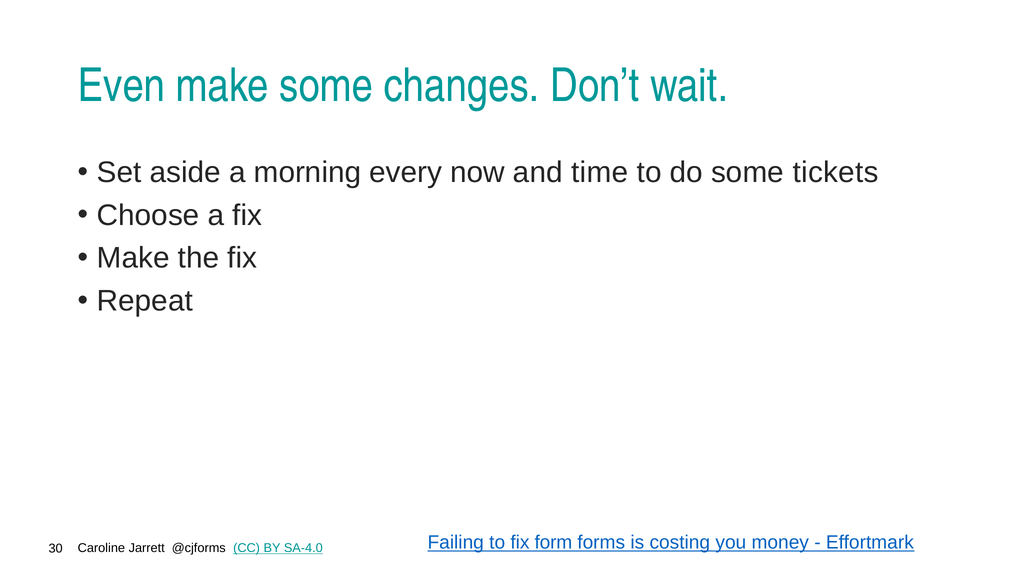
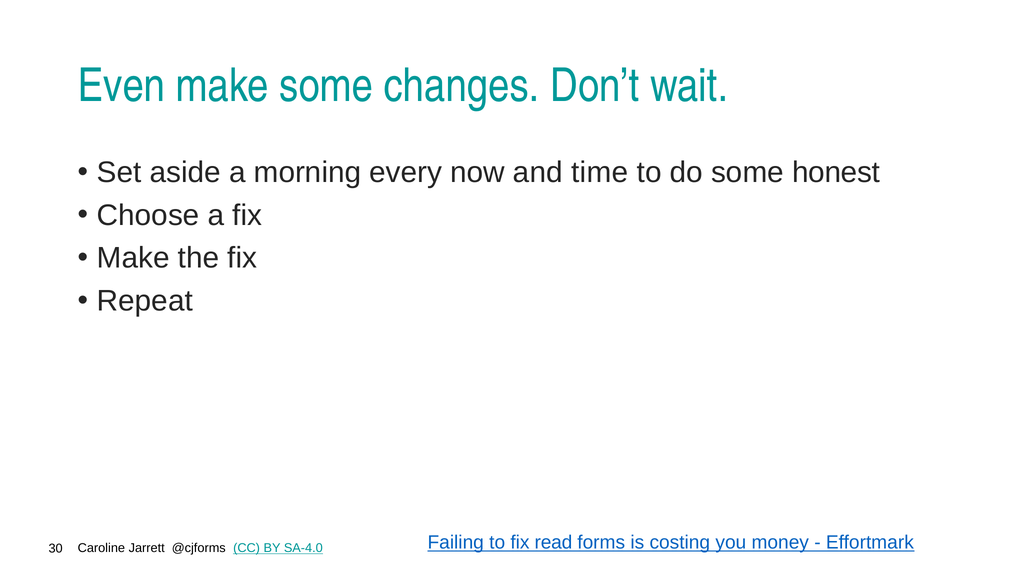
tickets: tickets -> honest (836, 173)
form: form -> read (553, 543)
